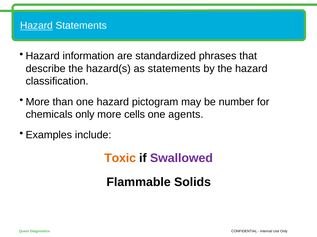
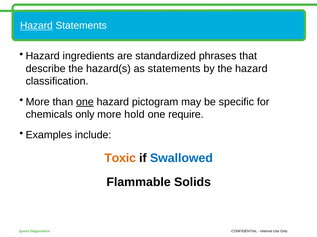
information: information -> ingredients (88, 56)
one underline: none -> present (85, 102)
number: number -> specific (236, 102)
cells: cells -> hold (134, 115)
agents: agents -> require (186, 115)
Swallowed colour: purple -> blue (181, 159)
